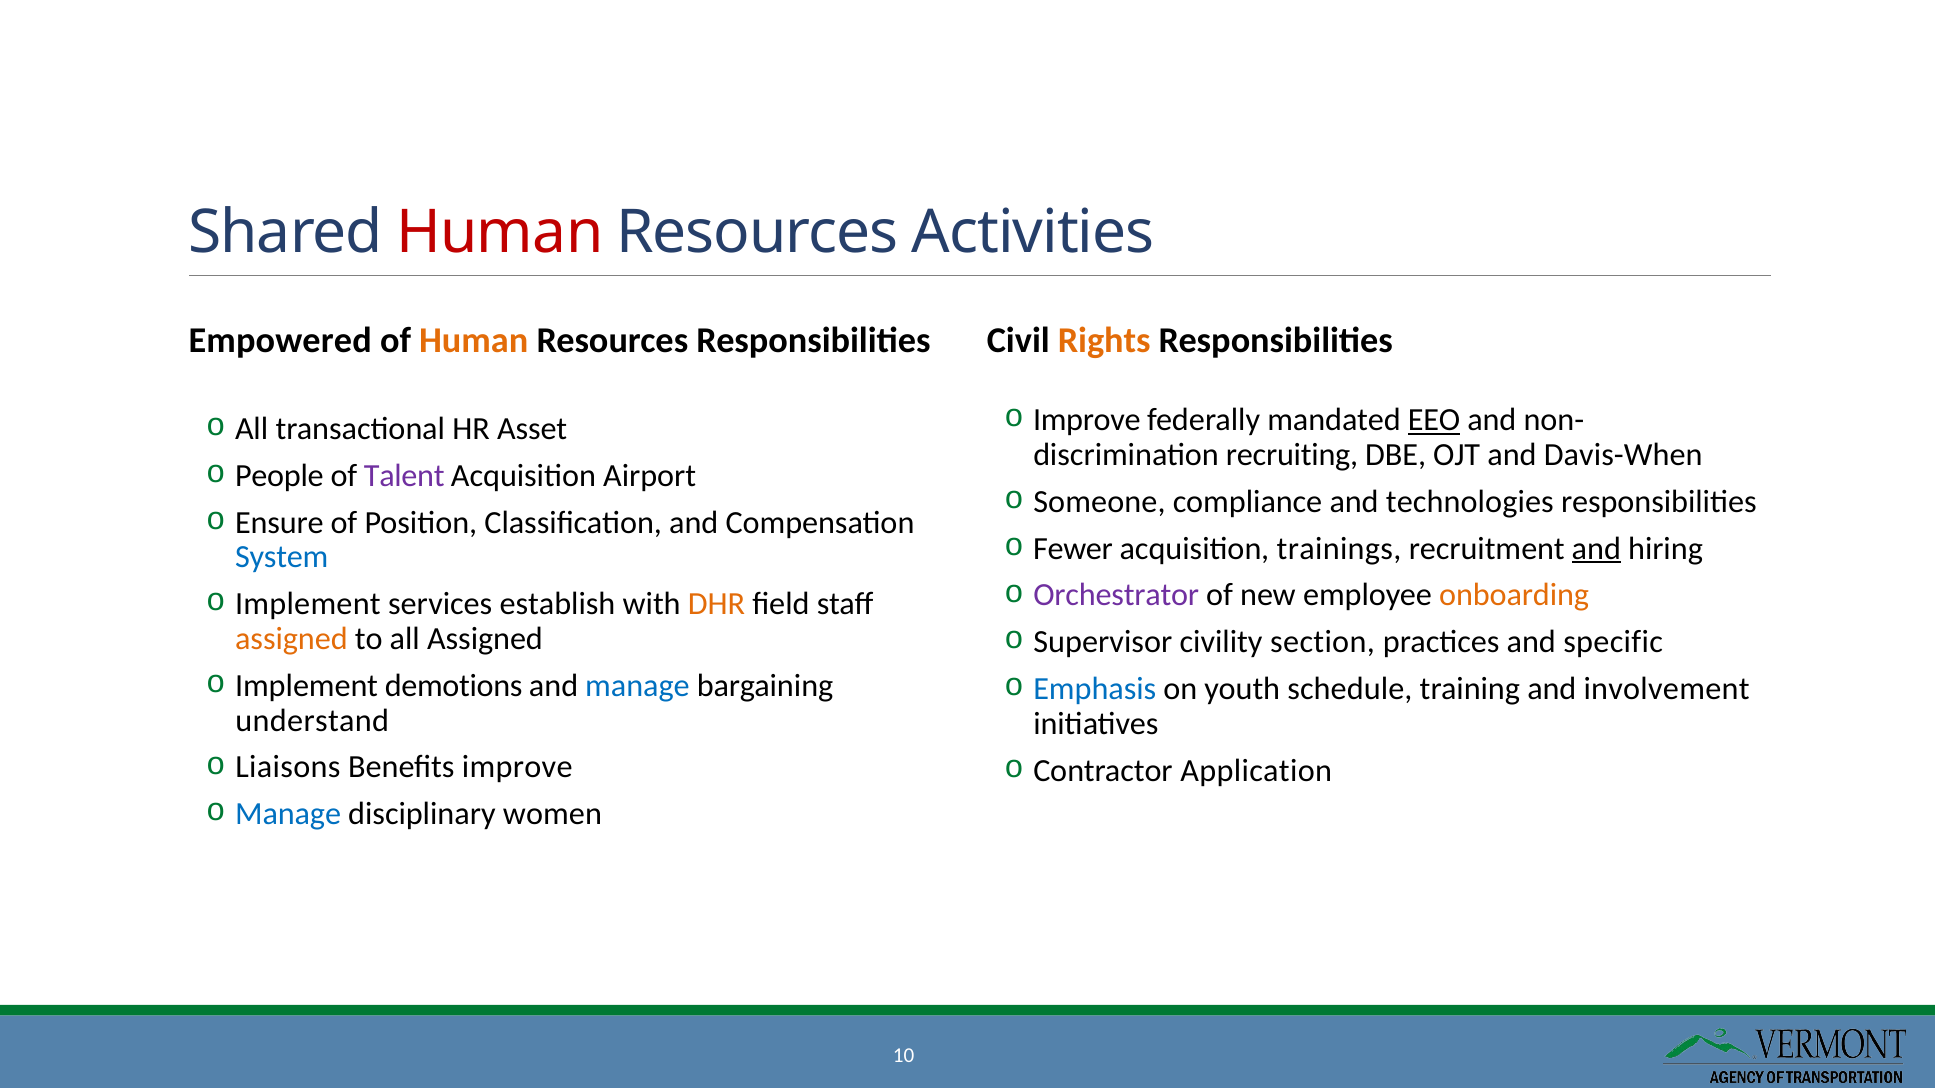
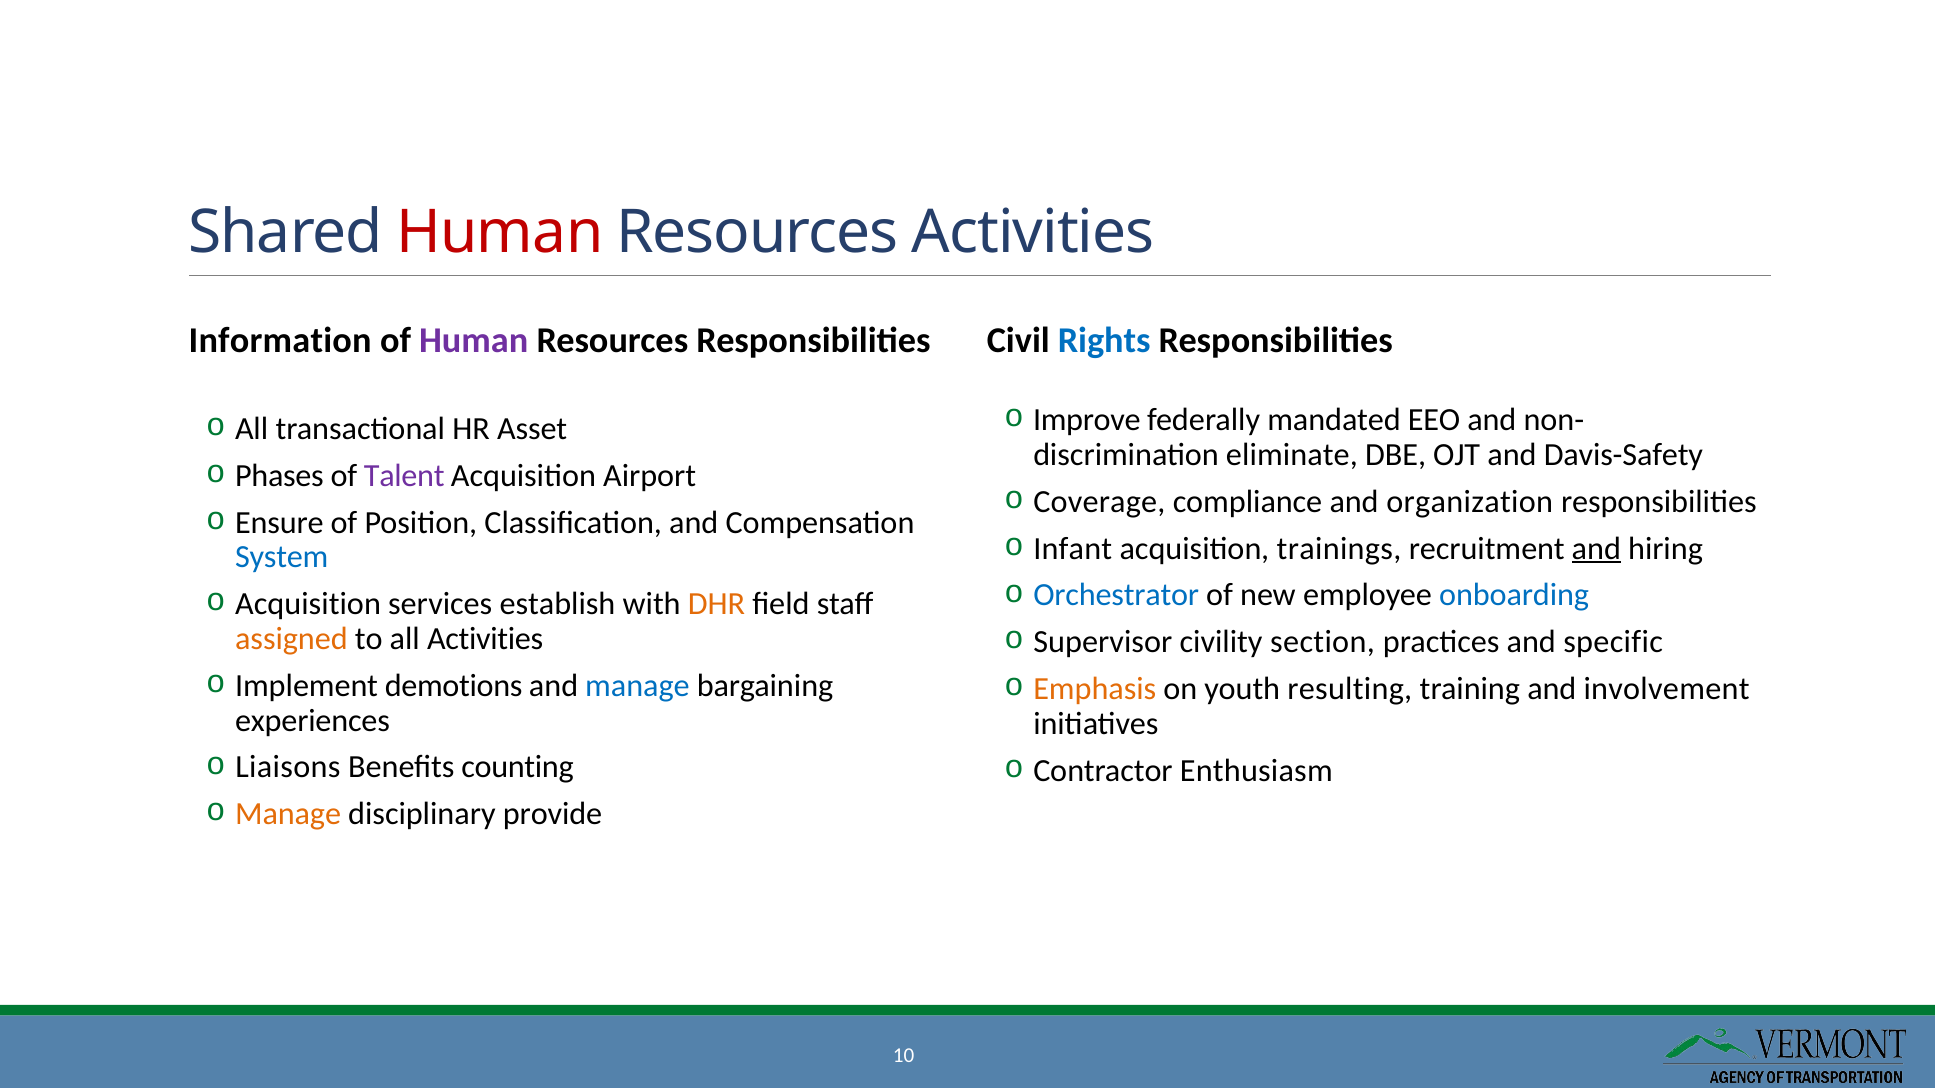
Empowered: Empowered -> Information (280, 340)
Human colour: orange -> purple (474, 340)
Rights colour: orange -> blue (1104, 340)
EEO underline: present -> none (1434, 420)
recruiting: recruiting -> eliminate (1292, 455)
Davis-When: Davis-When -> Davis-Safety (1623, 455)
People: People -> Phases (279, 476)
Someone: Someone -> Coverage (1099, 502)
technologies: technologies -> organization (1470, 502)
Fewer: Fewer -> Infant (1073, 549)
Orchestrator colour: purple -> blue (1116, 596)
onboarding colour: orange -> blue (1514, 596)
Implement: Implement -> Acquisition (308, 604)
all Assigned: Assigned -> Activities (485, 639)
Emphasis colour: blue -> orange (1095, 689)
schedule: schedule -> resulting (1350, 689)
understand: understand -> experiences (313, 721)
Benefits improve: improve -> counting (518, 768)
Application: Application -> Enthusiasm (1256, 771)
Manage colour: blue -> orange (288, 814)
women: women -> provide (553, 814)
